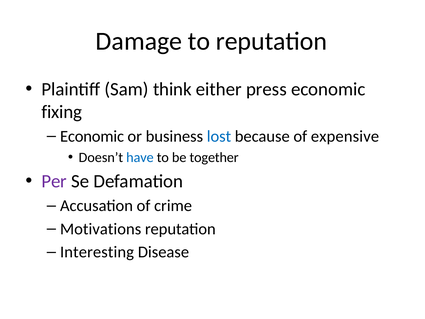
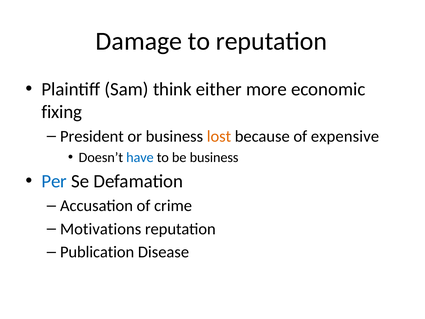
press: press -> more (266, 89)
Economic: Economic -> President (92, 136)
lost colour: blue -> orange (219, 136)
be together: together -> business (214, 157)
Per colour: purple -> blue (54, 181)
Interesting: Interesting -> Publication (97, 252)
